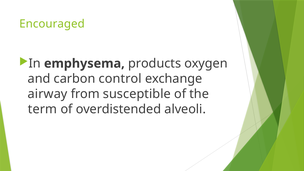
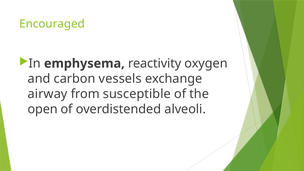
products: products -> reactivity (155, 64)
control: control -> vessels (120, 79)
term: term -> open (43, 109)
